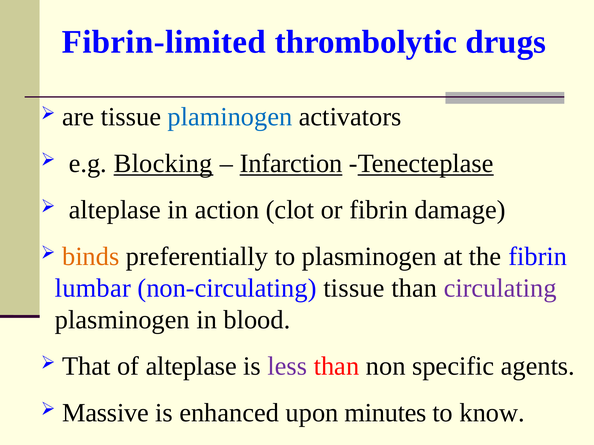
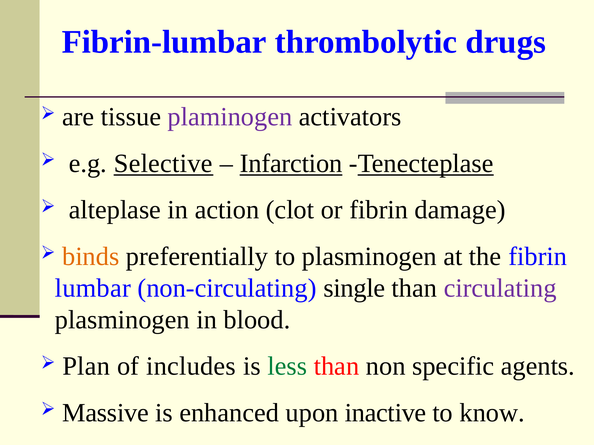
Fibrin-limited: Fibrin-limited -> Fibrin-lumbar (164, 42)
plaminogen colour: blue -> purple (230, 117)
Blocking: Blocking -> Selective (163, 164)
non-circulating tissue: tissue -> single (354, 288)
That: That -> Plan (86, 367)
of alteplase: alteplase -> includes (191, 367)
less colour: purple -> green (287, 367)
minutes: minutes -> inactive (386, 413)
